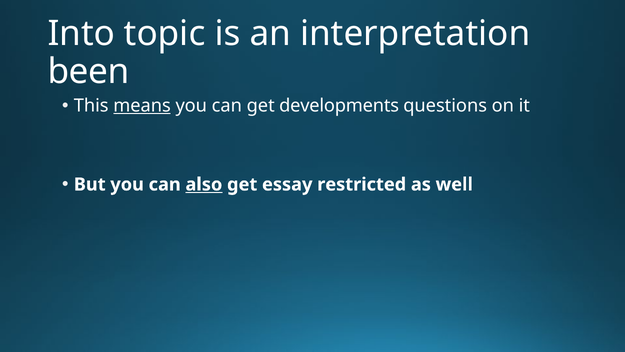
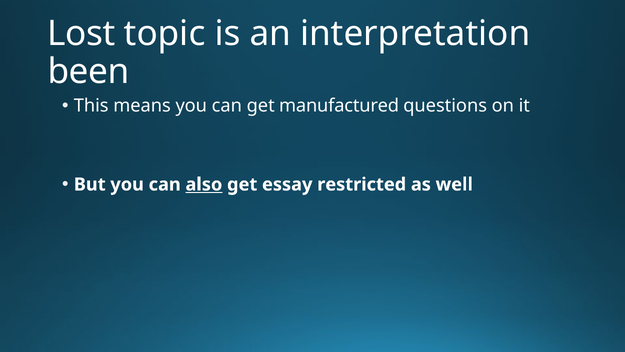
Into: Into -> Lost (81, 33)
means underline: present -> none (142, 106)
developments: developments -> manufactured (339, 106)
